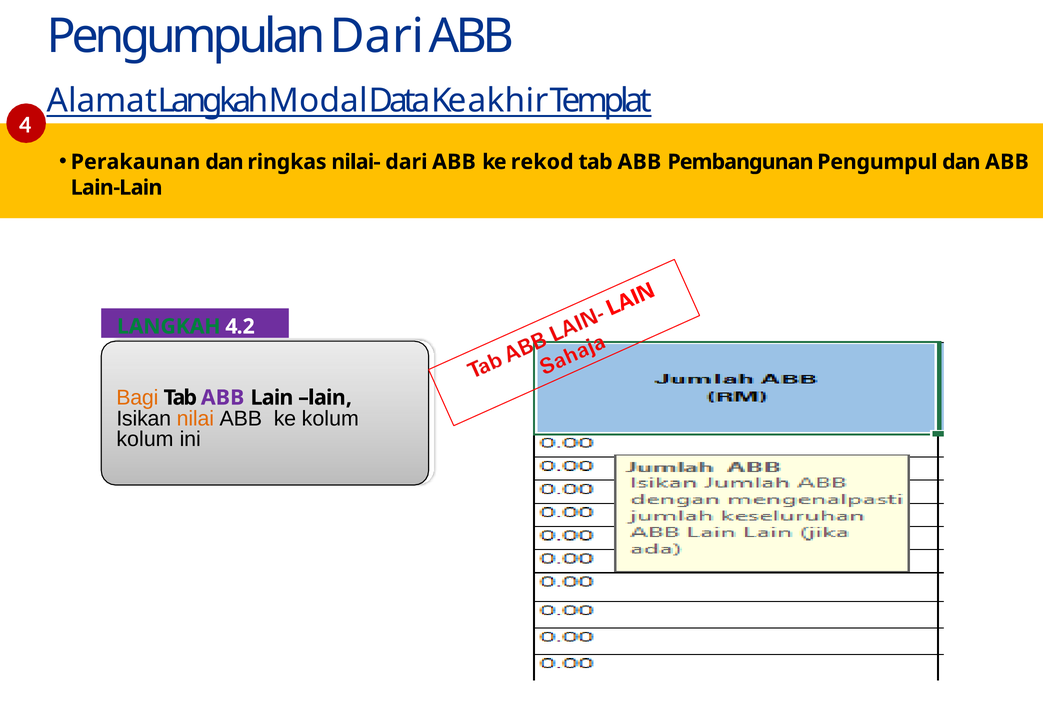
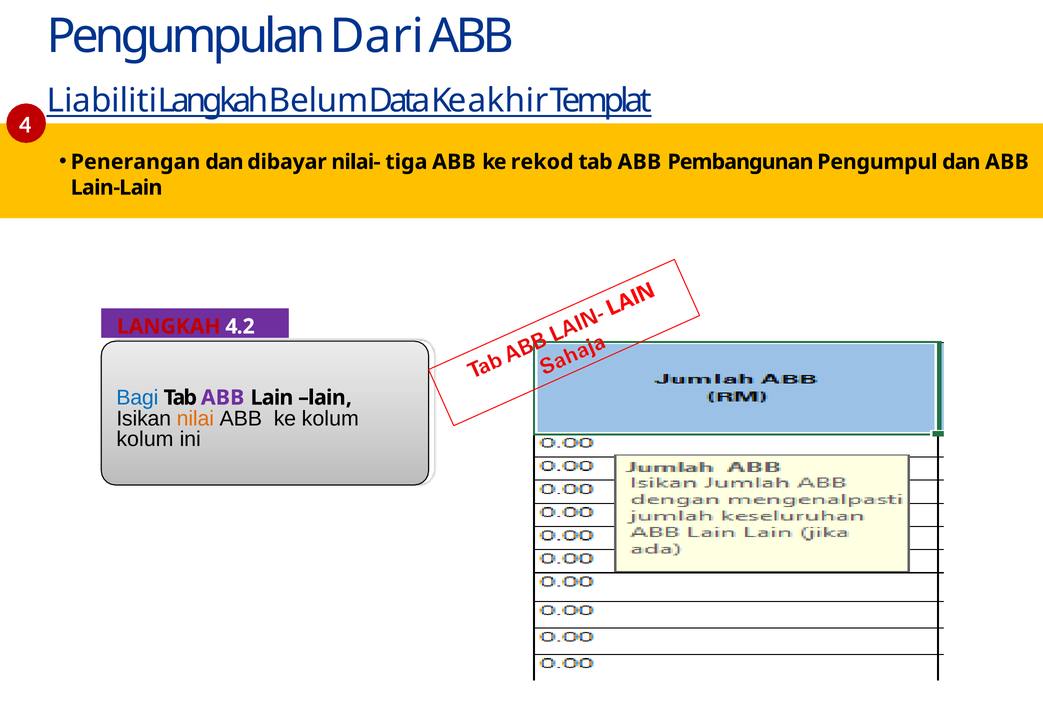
Alamat: Alamat -> Liabiliti (102, 101)
Modal: Modal -> Belum (319, 101)
Perakaunan: Perakaunan -> Penerangan (136, 162)
ringkas: ringkas -> dibayar (287, 162)
nilai- dari: dari -> tiga (406, 162)
LANGKAH colour: green -> red (169, 327)
Bagi colour: orange -> blue (137, 398)
